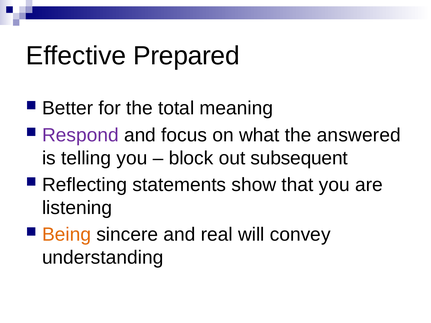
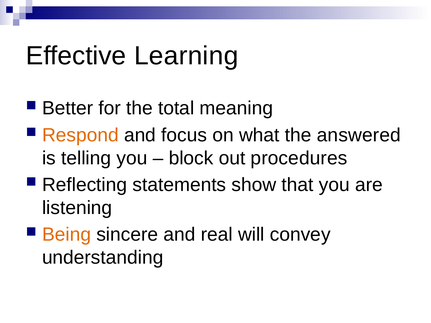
Prepared: Prepared -> Learning (186, 56)
Respond colour: purple -> orange (80, 135)
subsequent: subsequent -> procedures (299, 158)
